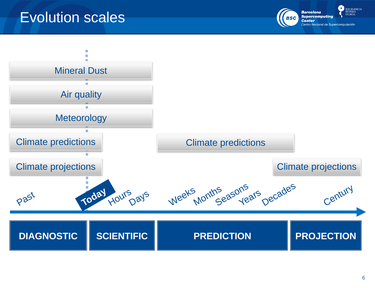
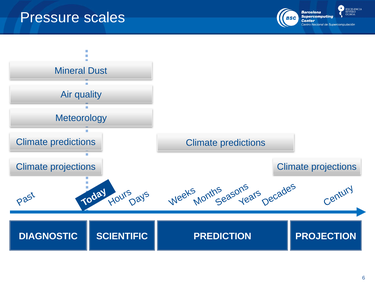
Evolution: Evolution -> Pressure (50, 18)
